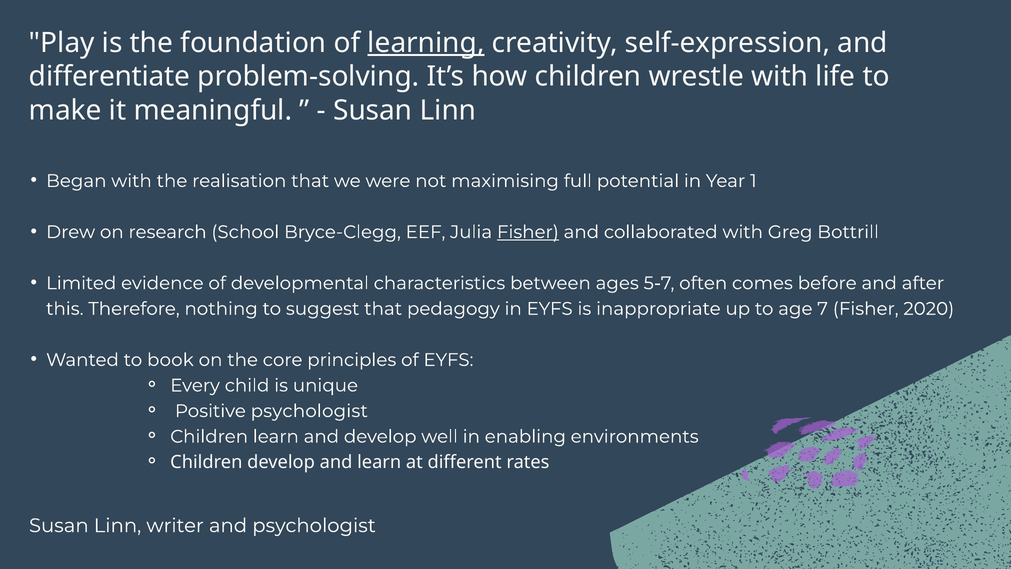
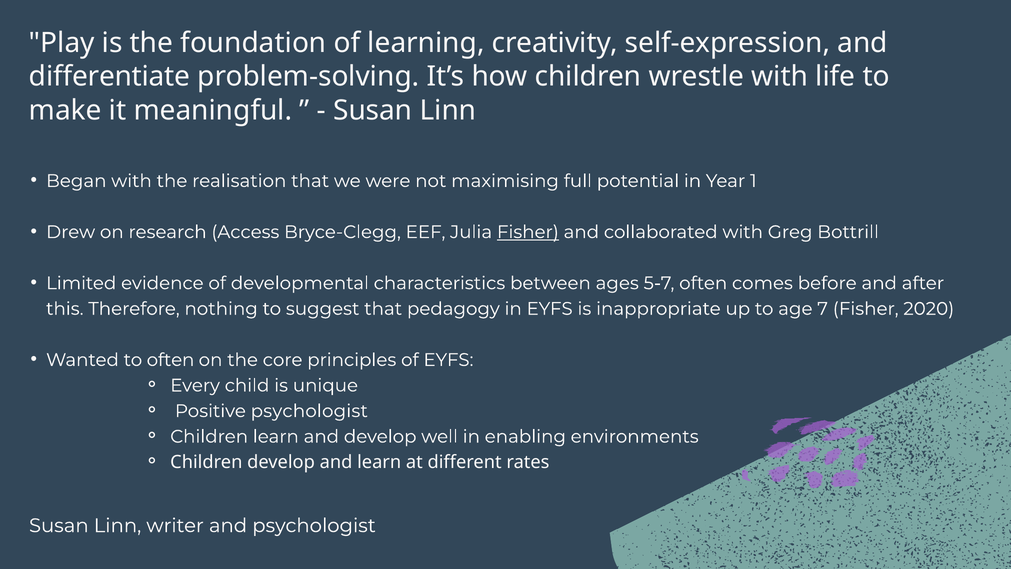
learning underline: present -> none (426, 43)
School: School -> Access (245, 232)
to book: book -> often (171, 360)
